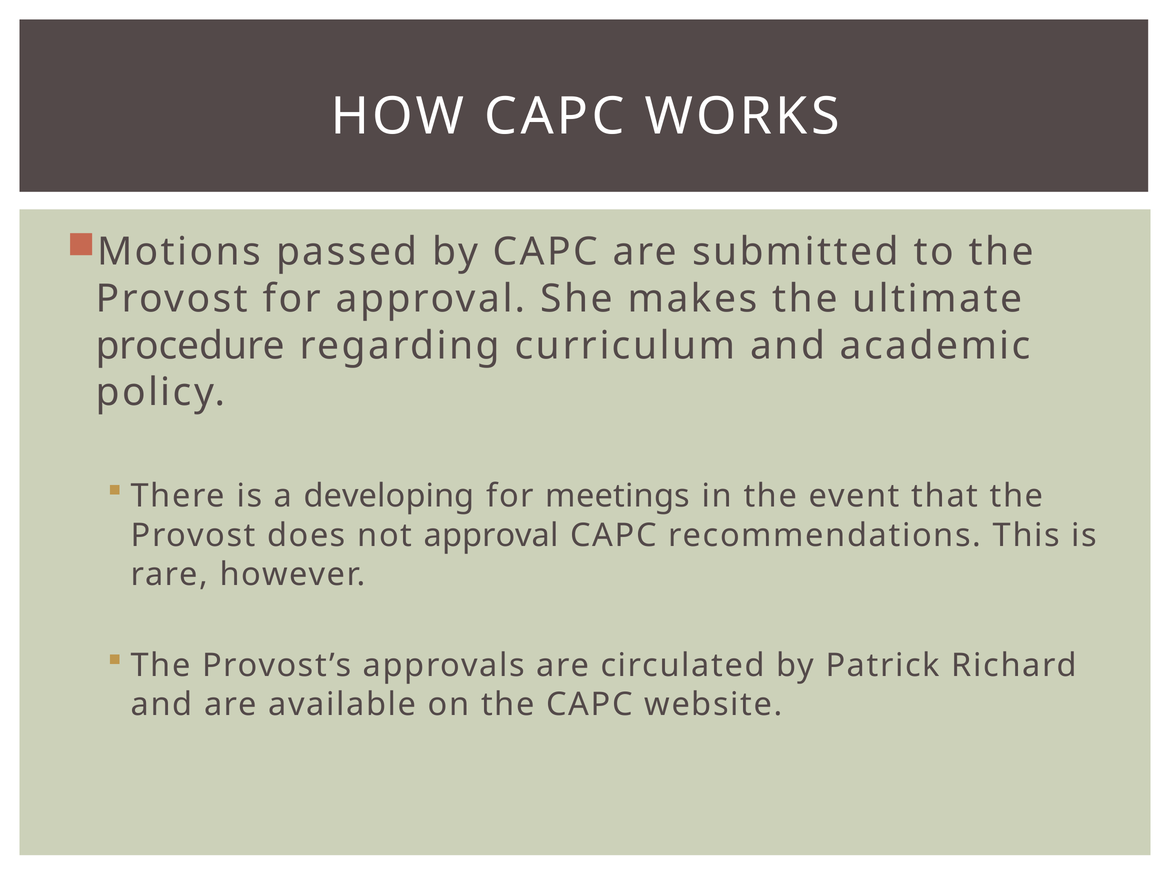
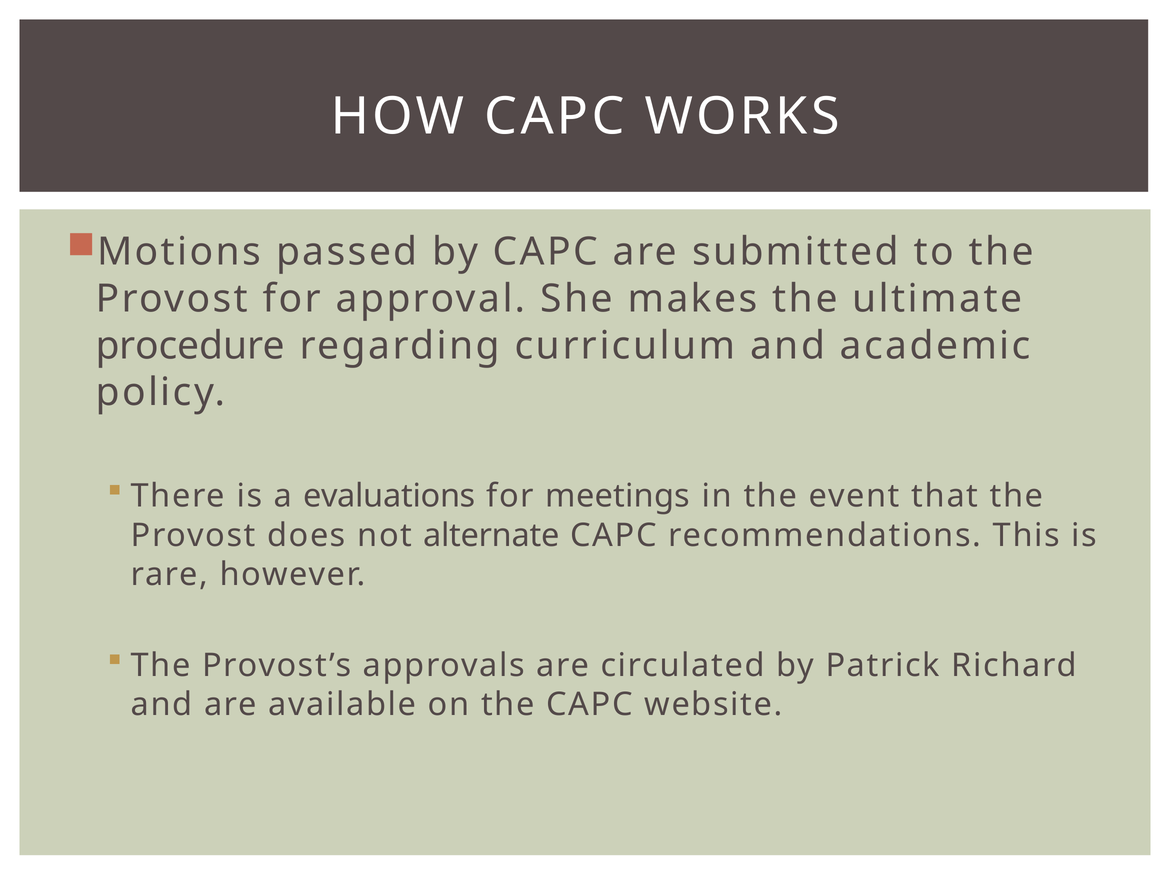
developing: developing -> evaluations (389, 496)
not approval: approval -> alternate (491, 535)
